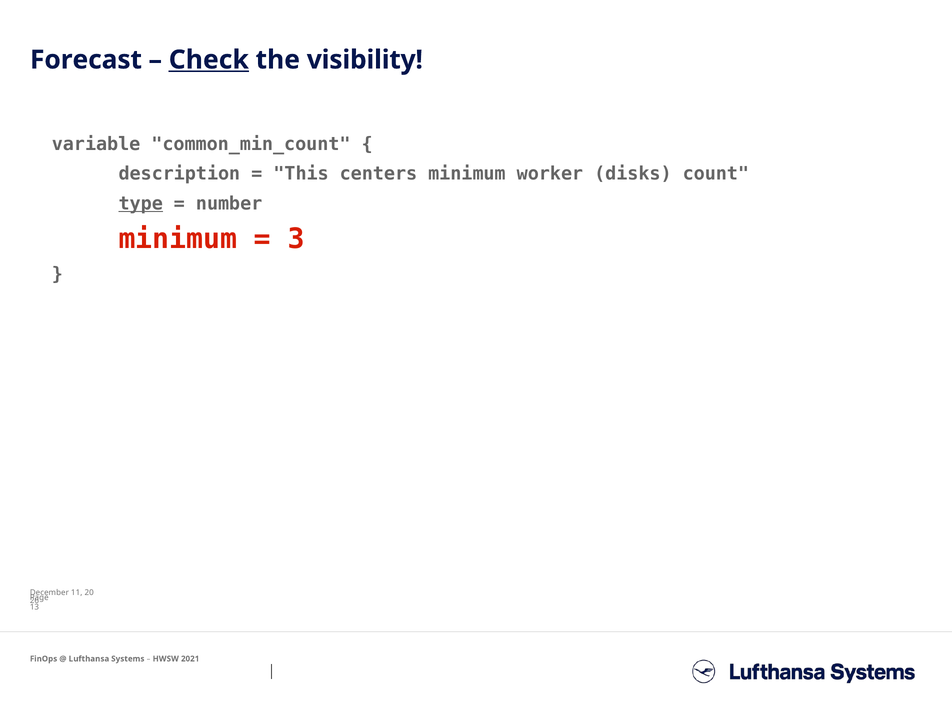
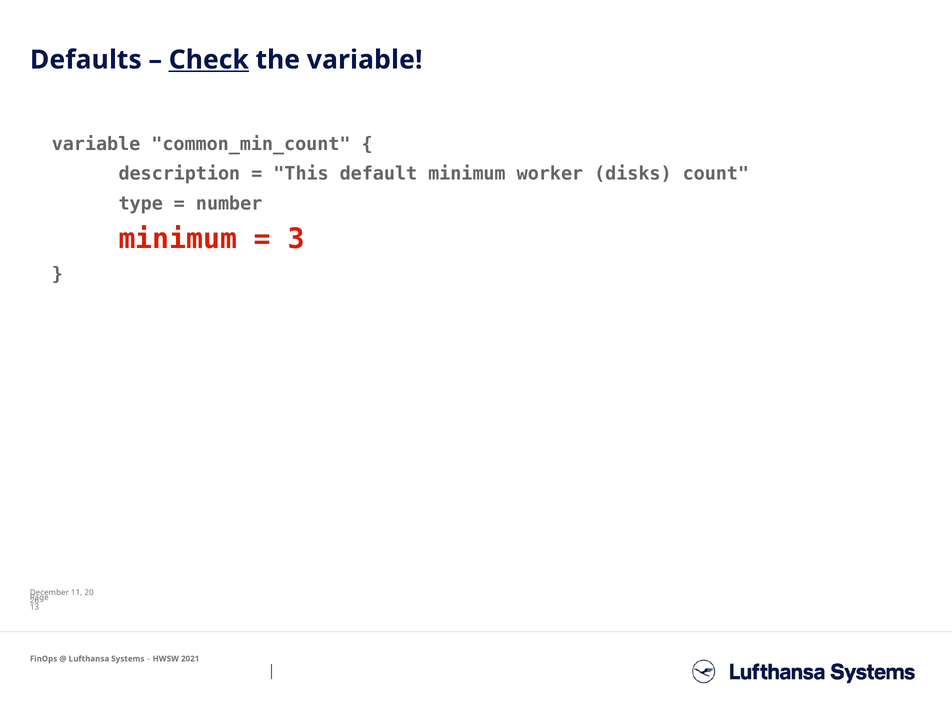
Forecast: Forecast -> Defaults (86, 60)
the visibility: visibility -> variable (365, 60)
centers: centers -> default (378, 174)
type underline: present -> none (141, 203)
